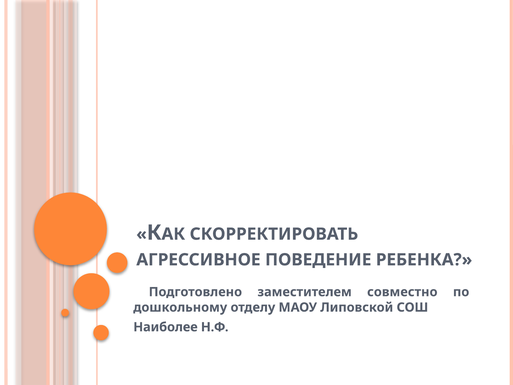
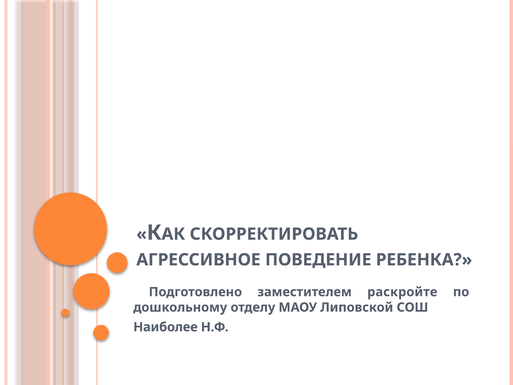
совместно: совместно -> раскройте (402, 292)
